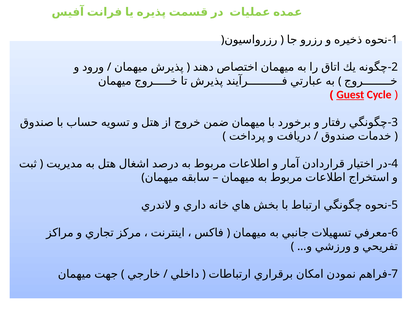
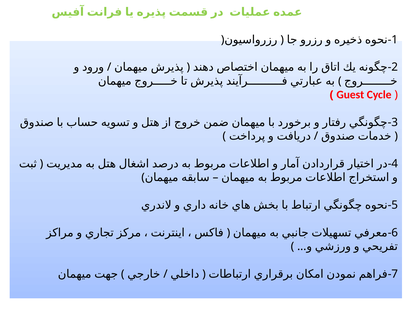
Guest underline: present -> none (350, 95)
